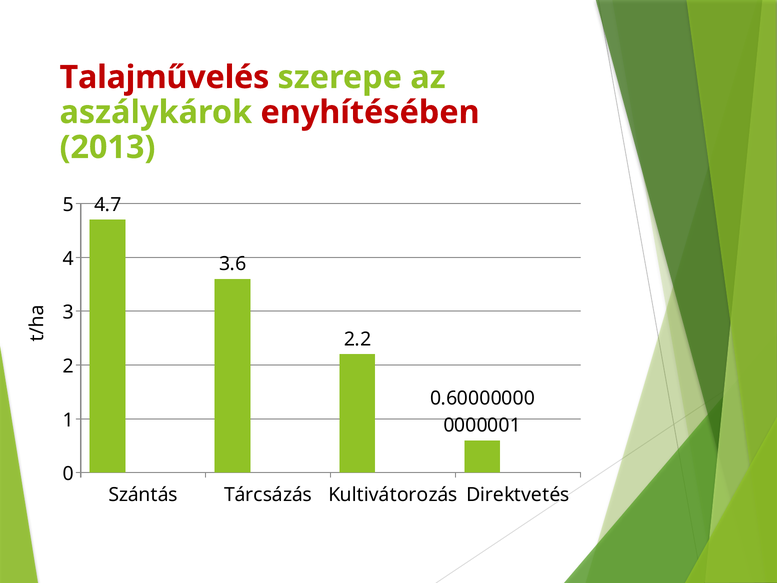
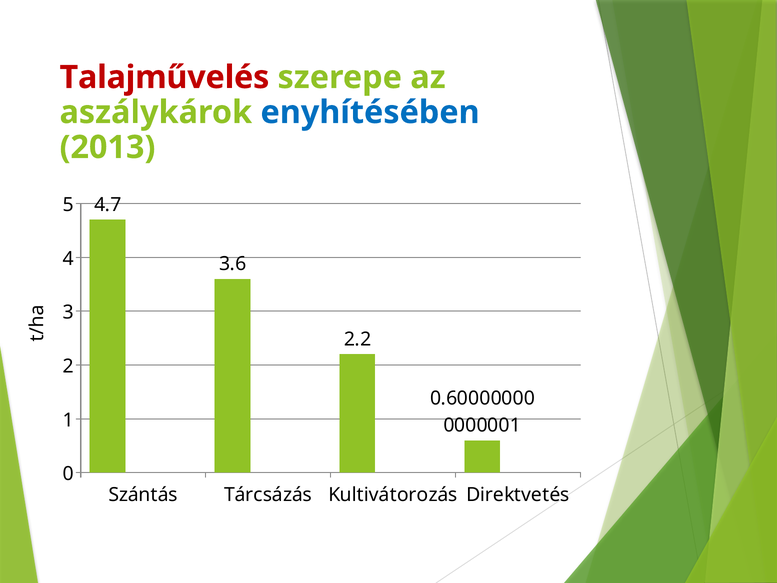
enyhítésében colour: red -> blue (370, 112)
